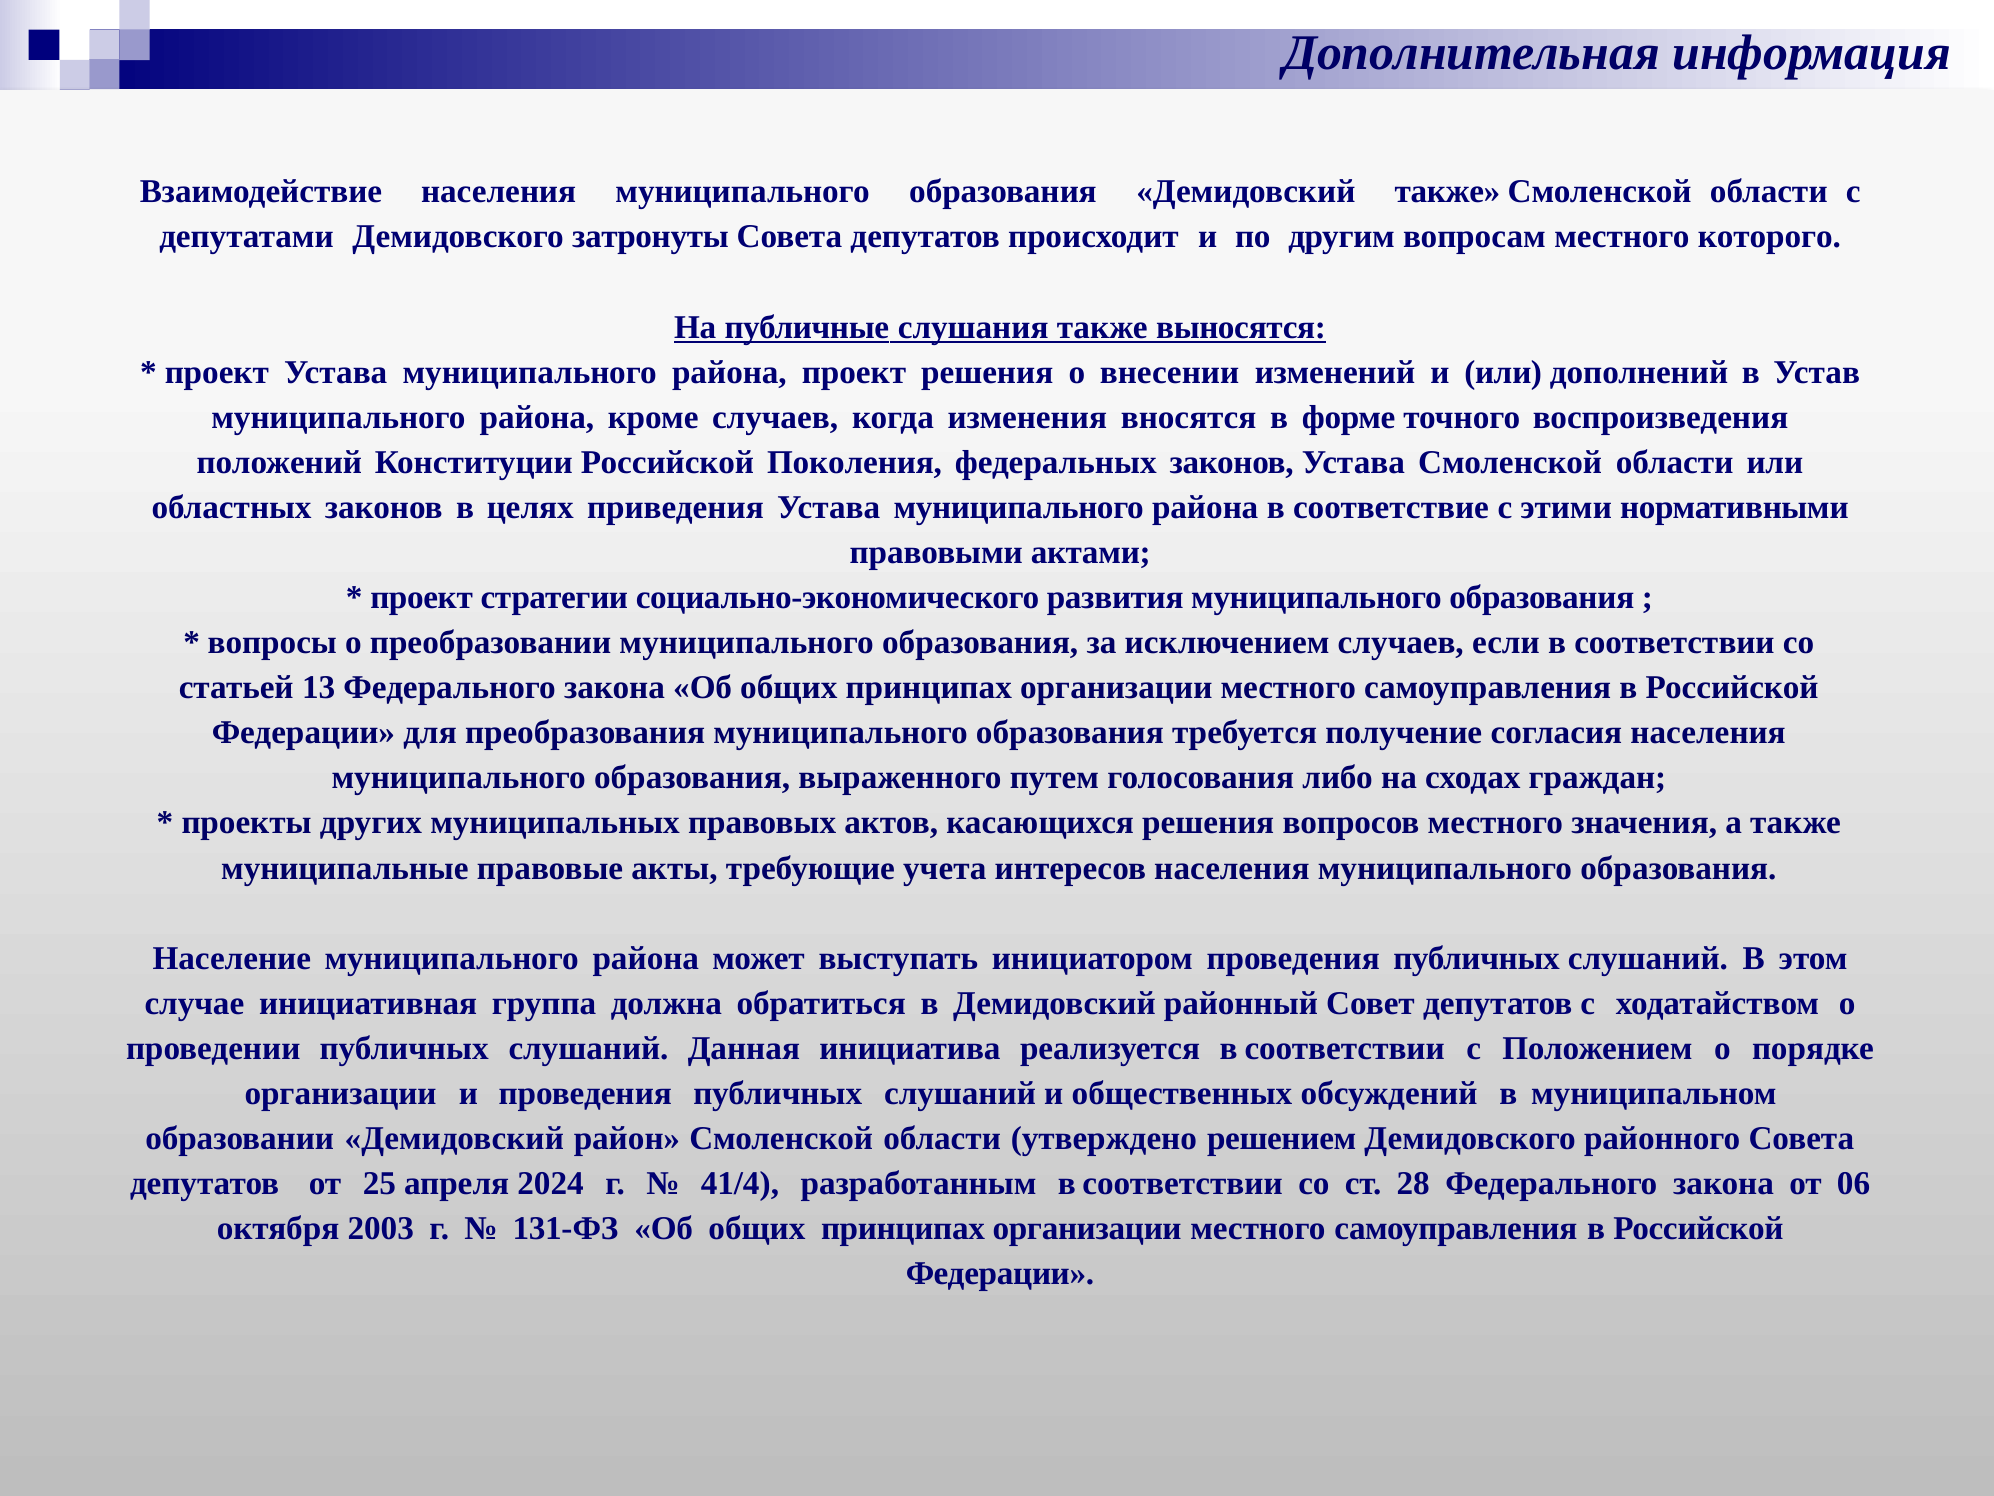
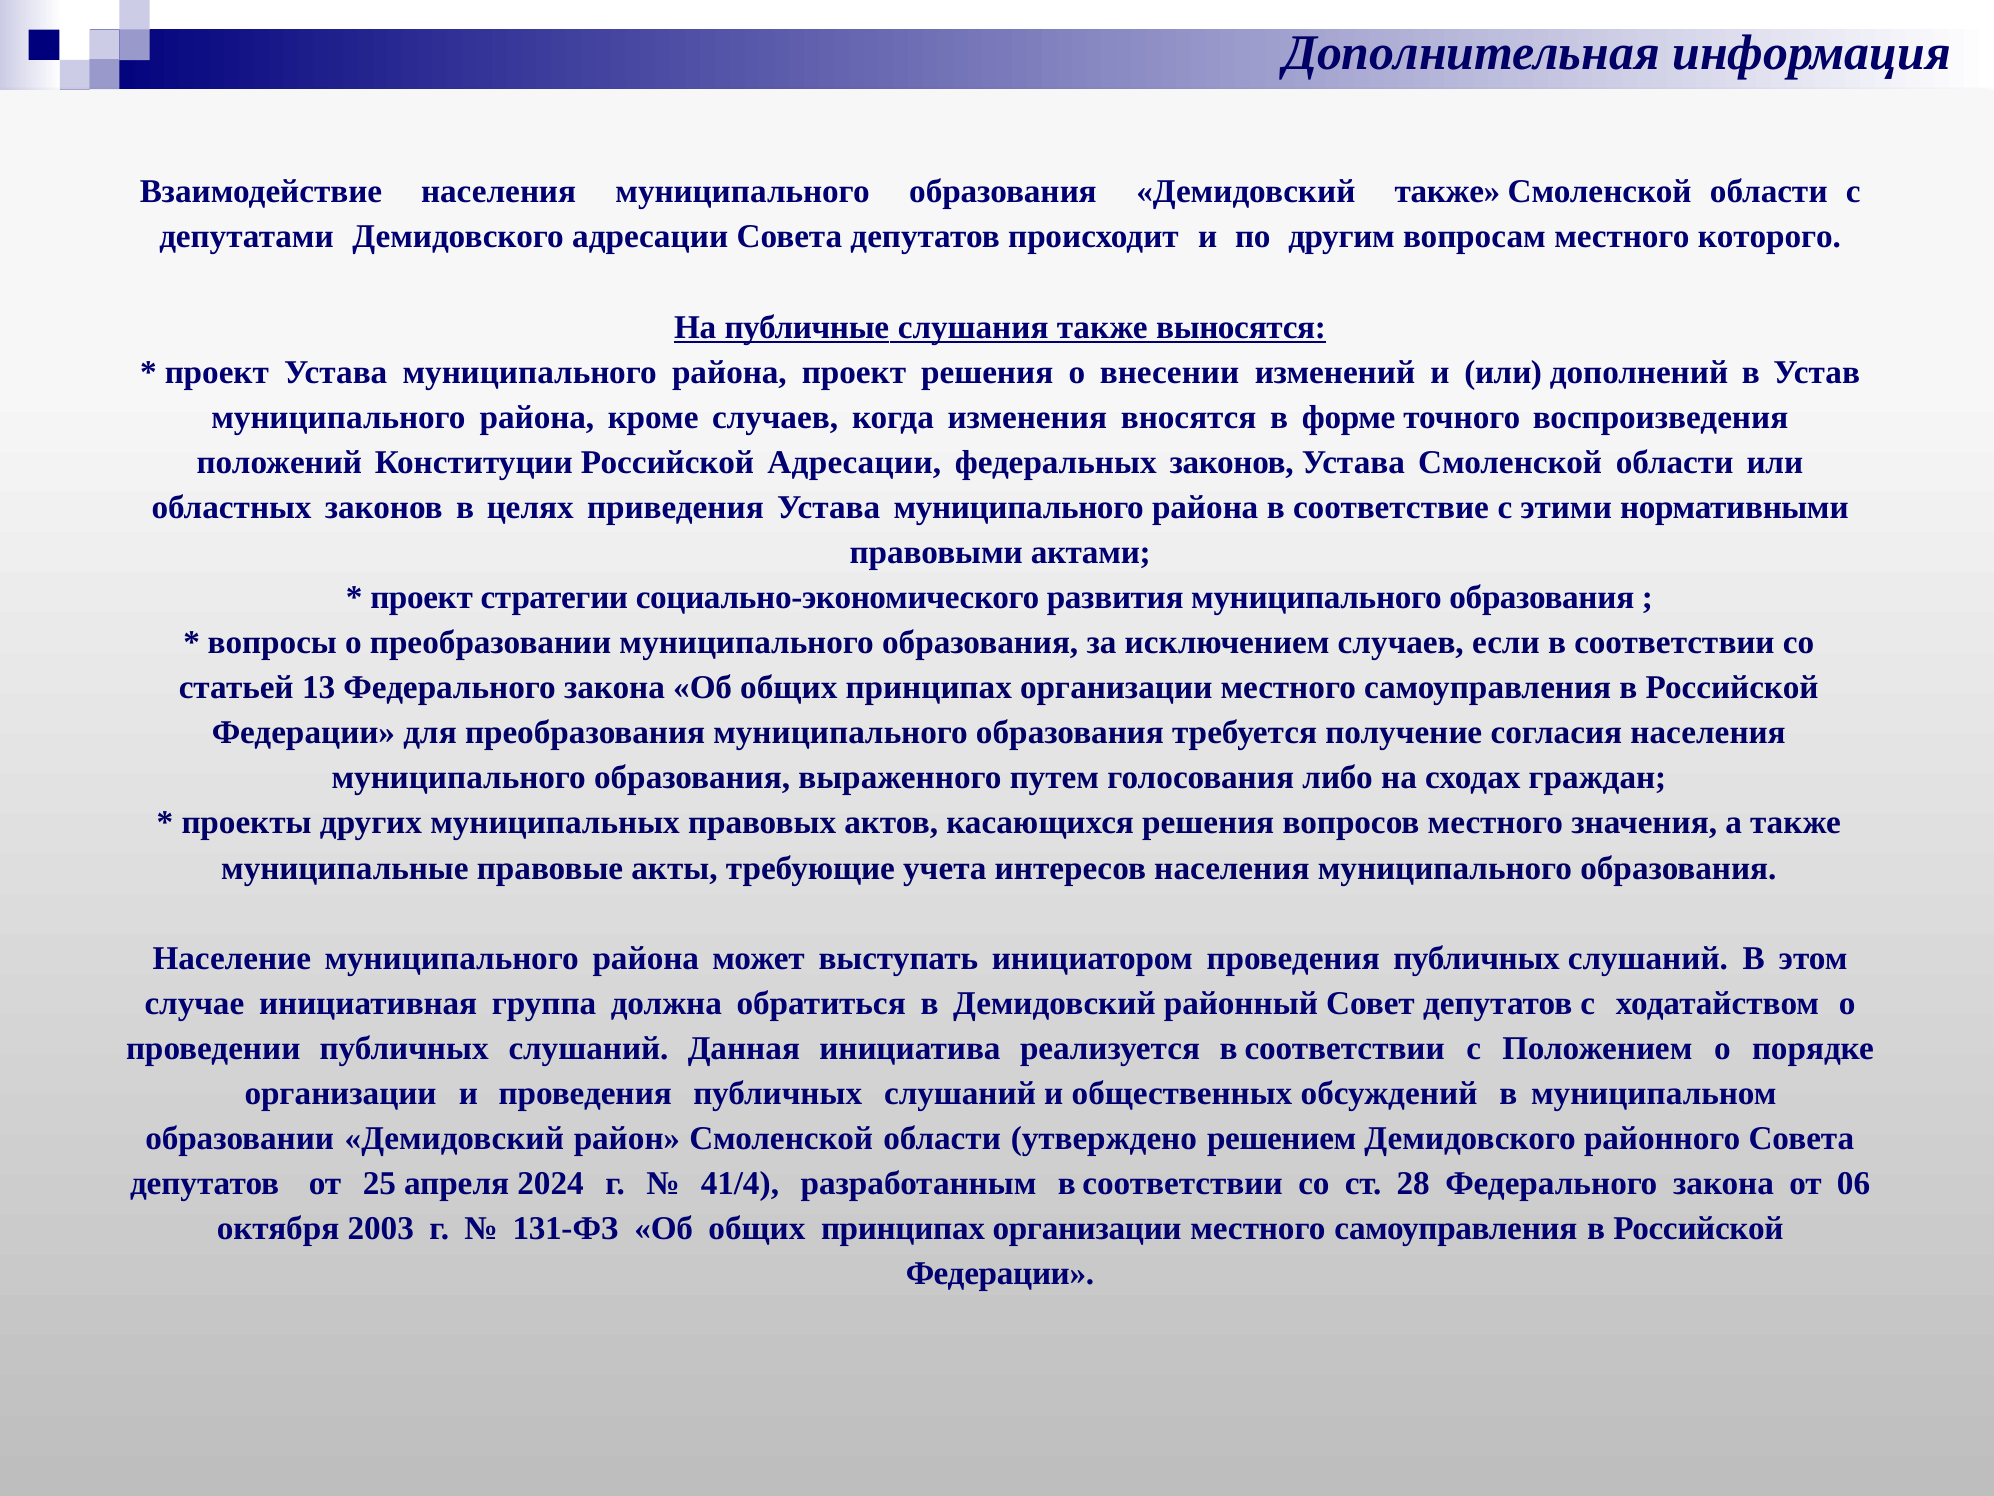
Демидовского затронуты: затронуты -> адресации (650, 237)
Российской Поколения: Поколения -> Адресации (854, 462)
